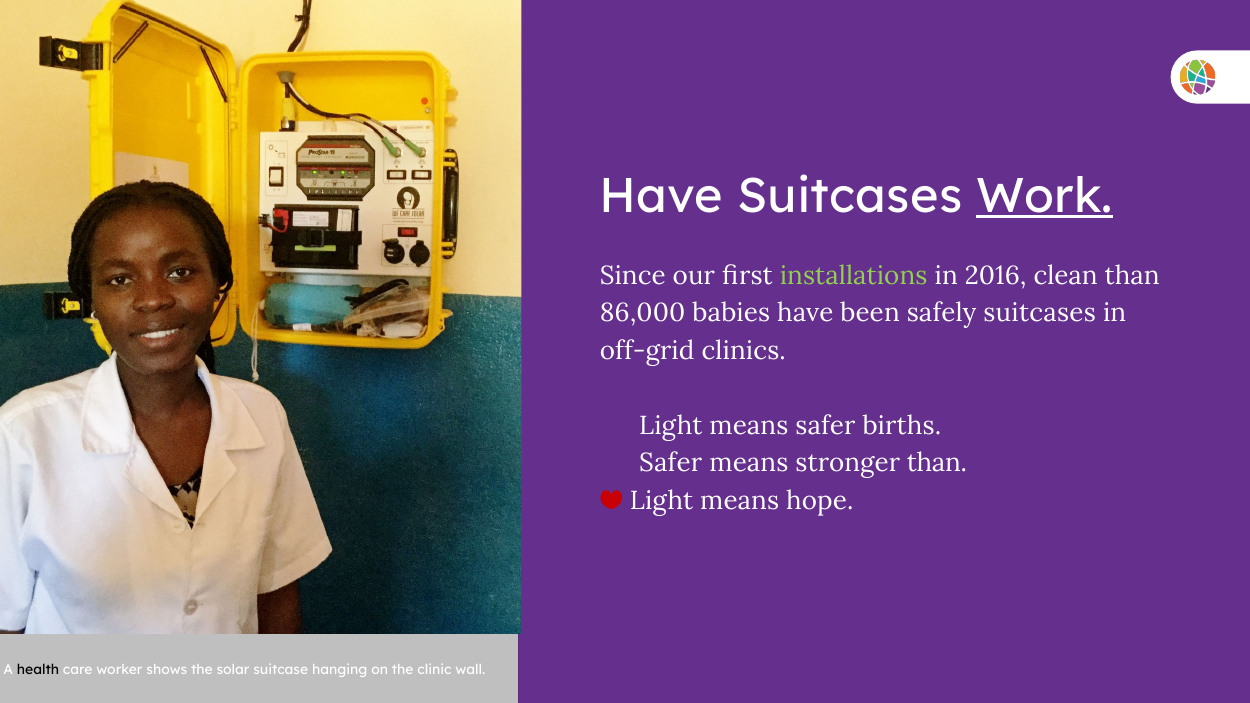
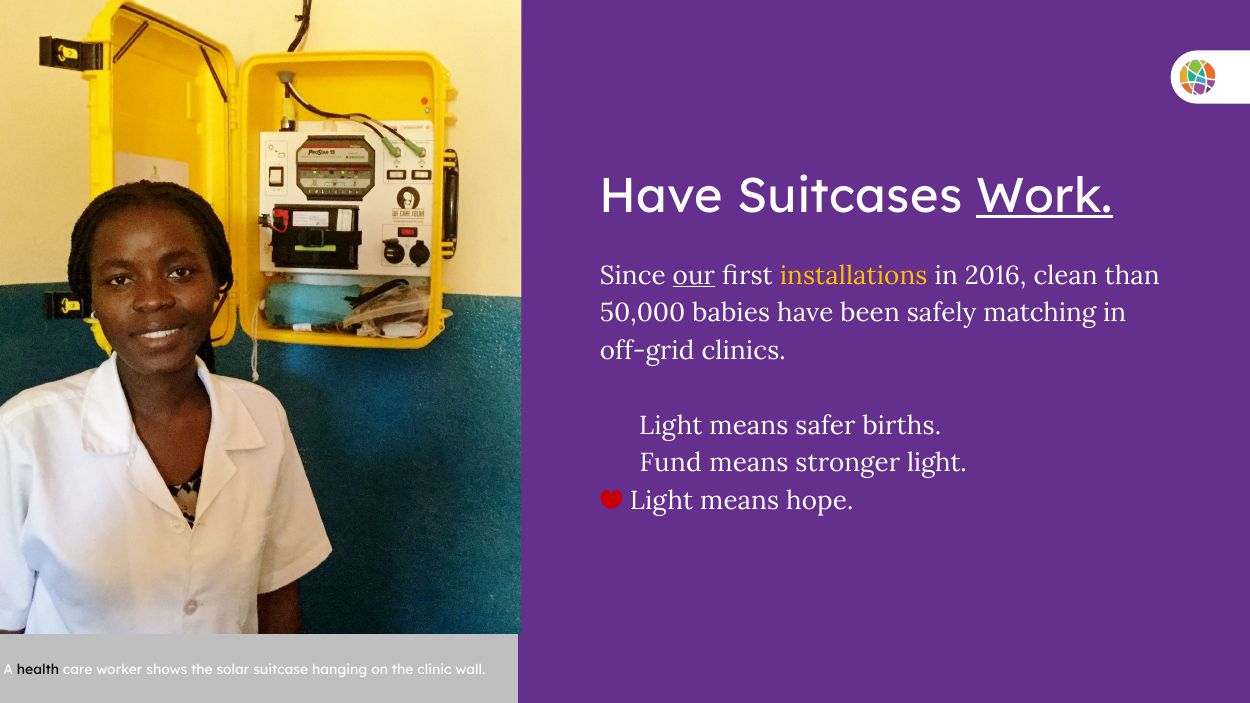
our underline: none -> present (694, 276)
installations colour: light green -> yellow (854, 276)
86,000: 86,000 -> 50,000 (643, 313)
safely suitcases: suitcases -> matching (1040, 313)
Safer: Safer -> Fund (671, 463)
stronger than: than -> light (937, 463)
